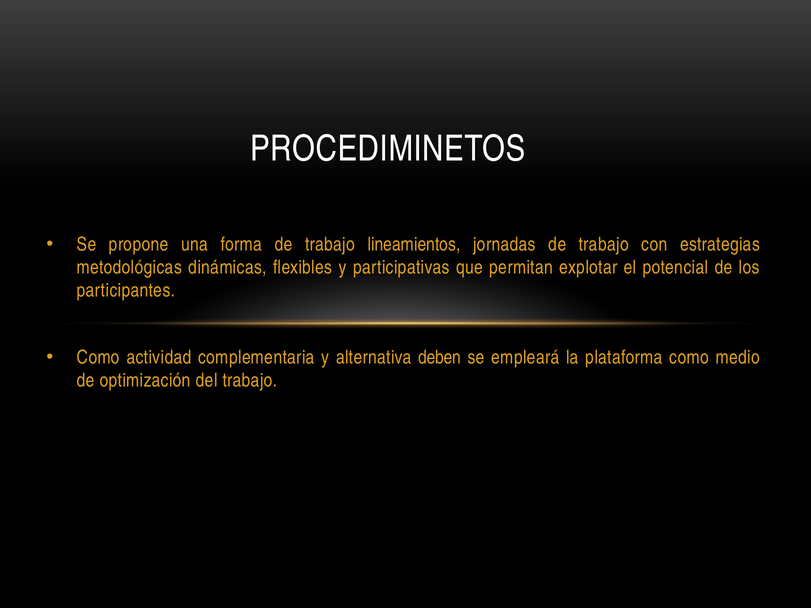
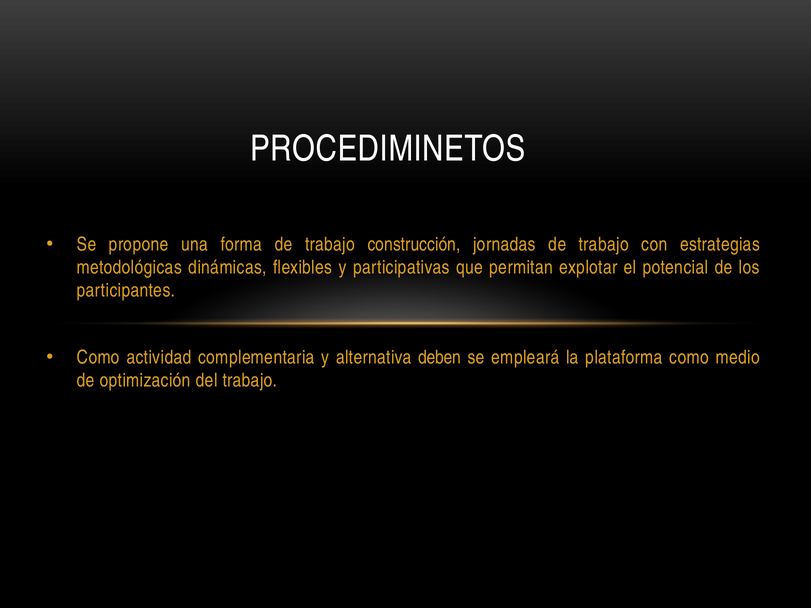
lineamientos: lineamientos -> construcción (414, 244)
